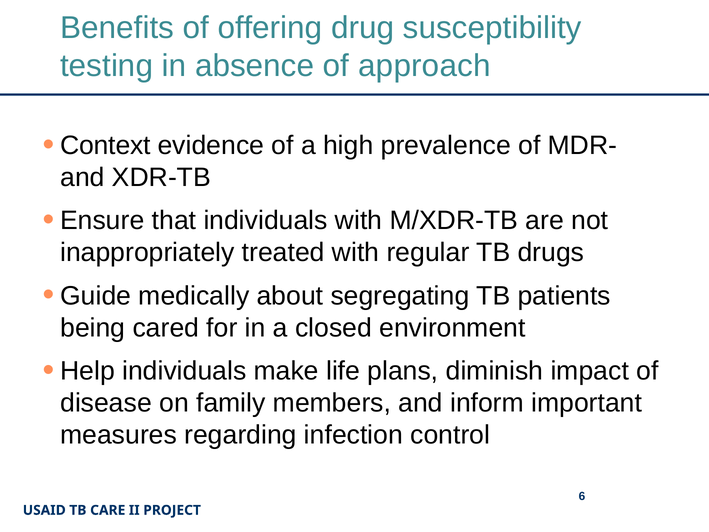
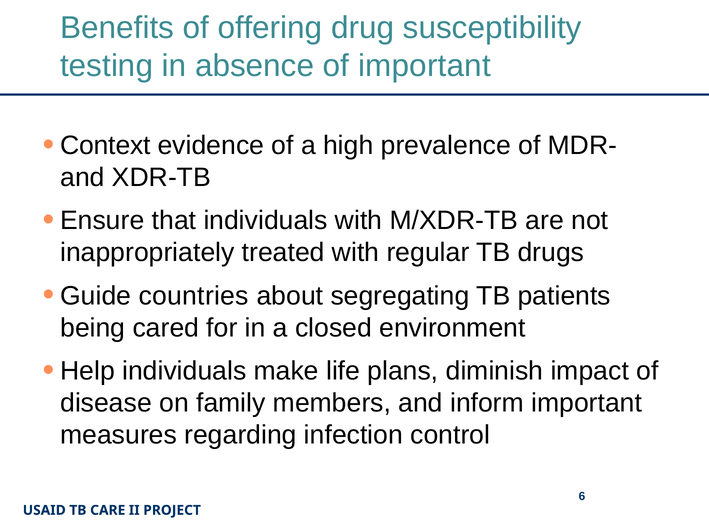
of approach: approach -> important (424, 66)
medically: medically -> countries (194, 296)
